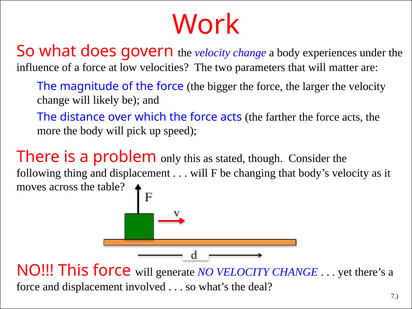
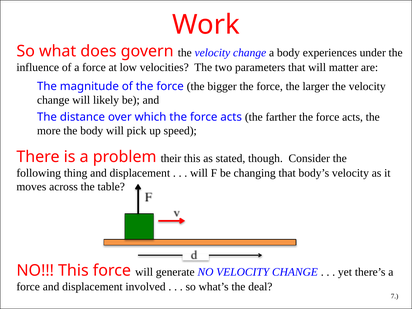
only: only -> their (171, 158)
